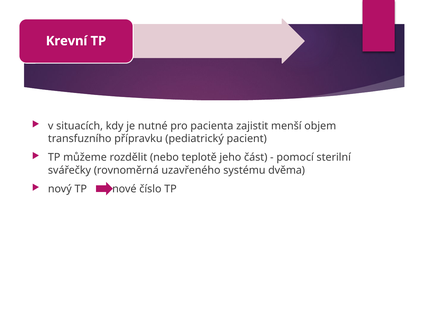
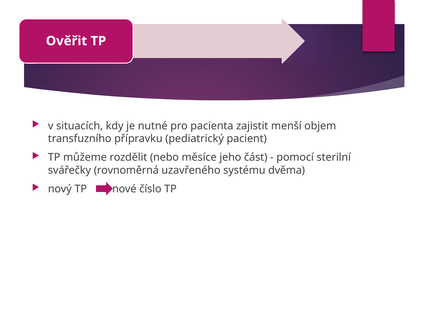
Krevní: Krevní -> Ověřit (66, 41)
teplotě: teplotě -> měsíce (199, 157)
